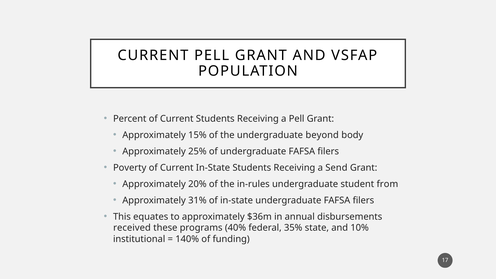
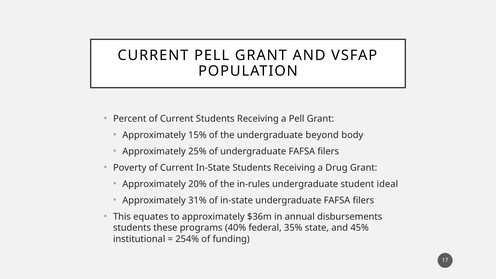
Send: Send -> Drug (336, 168)
from: from -> ideal (387, 184)
received: received -> students (132, 228)
10%: 10% -> 45% (360, 228)
140%: 140% -> 254% (187, 239)
